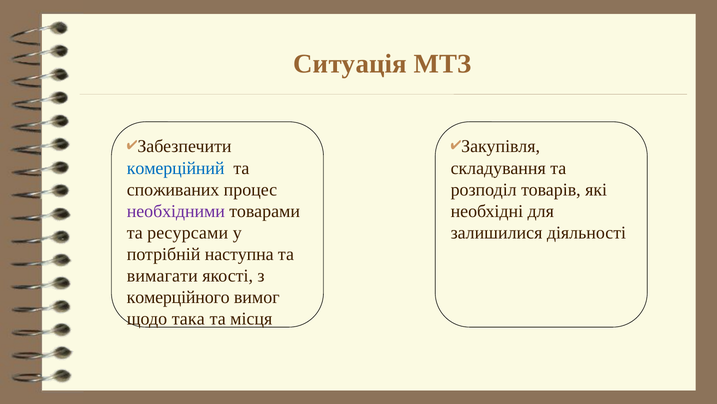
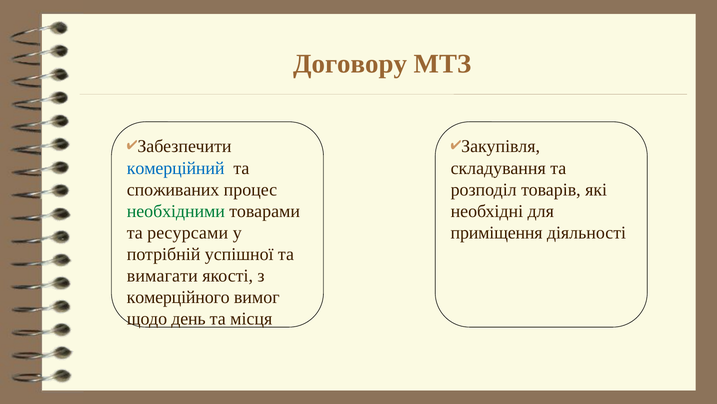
Ситуація: Ситуація -> Договору (350, 64)
необхідними colour: purple -> green (176, 211)
залишилися: залишилися -> приміщення (497, 232)
наступна: наступна -> успішної (239, 254)
така: така -> день (189, 318)
